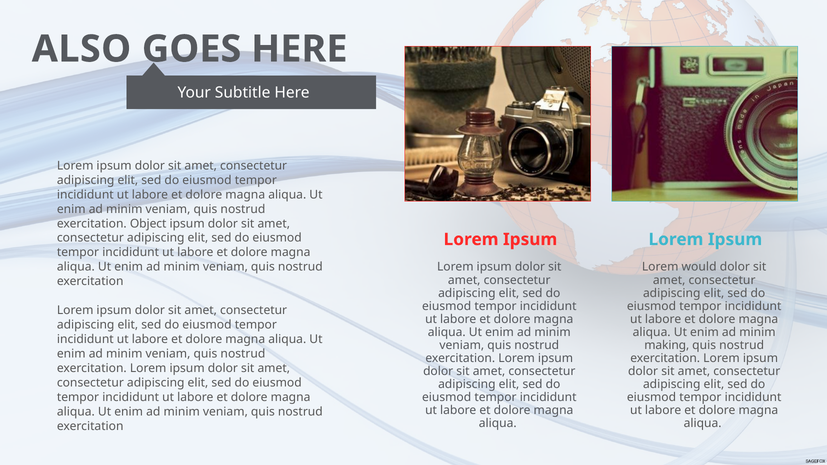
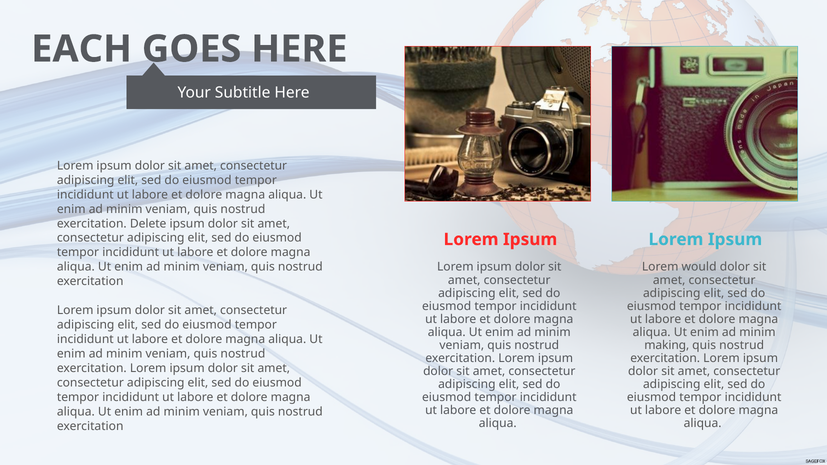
ALSO: ALSO -> EACH (82, 49)
Object: Object -> Delete (148, 224)
